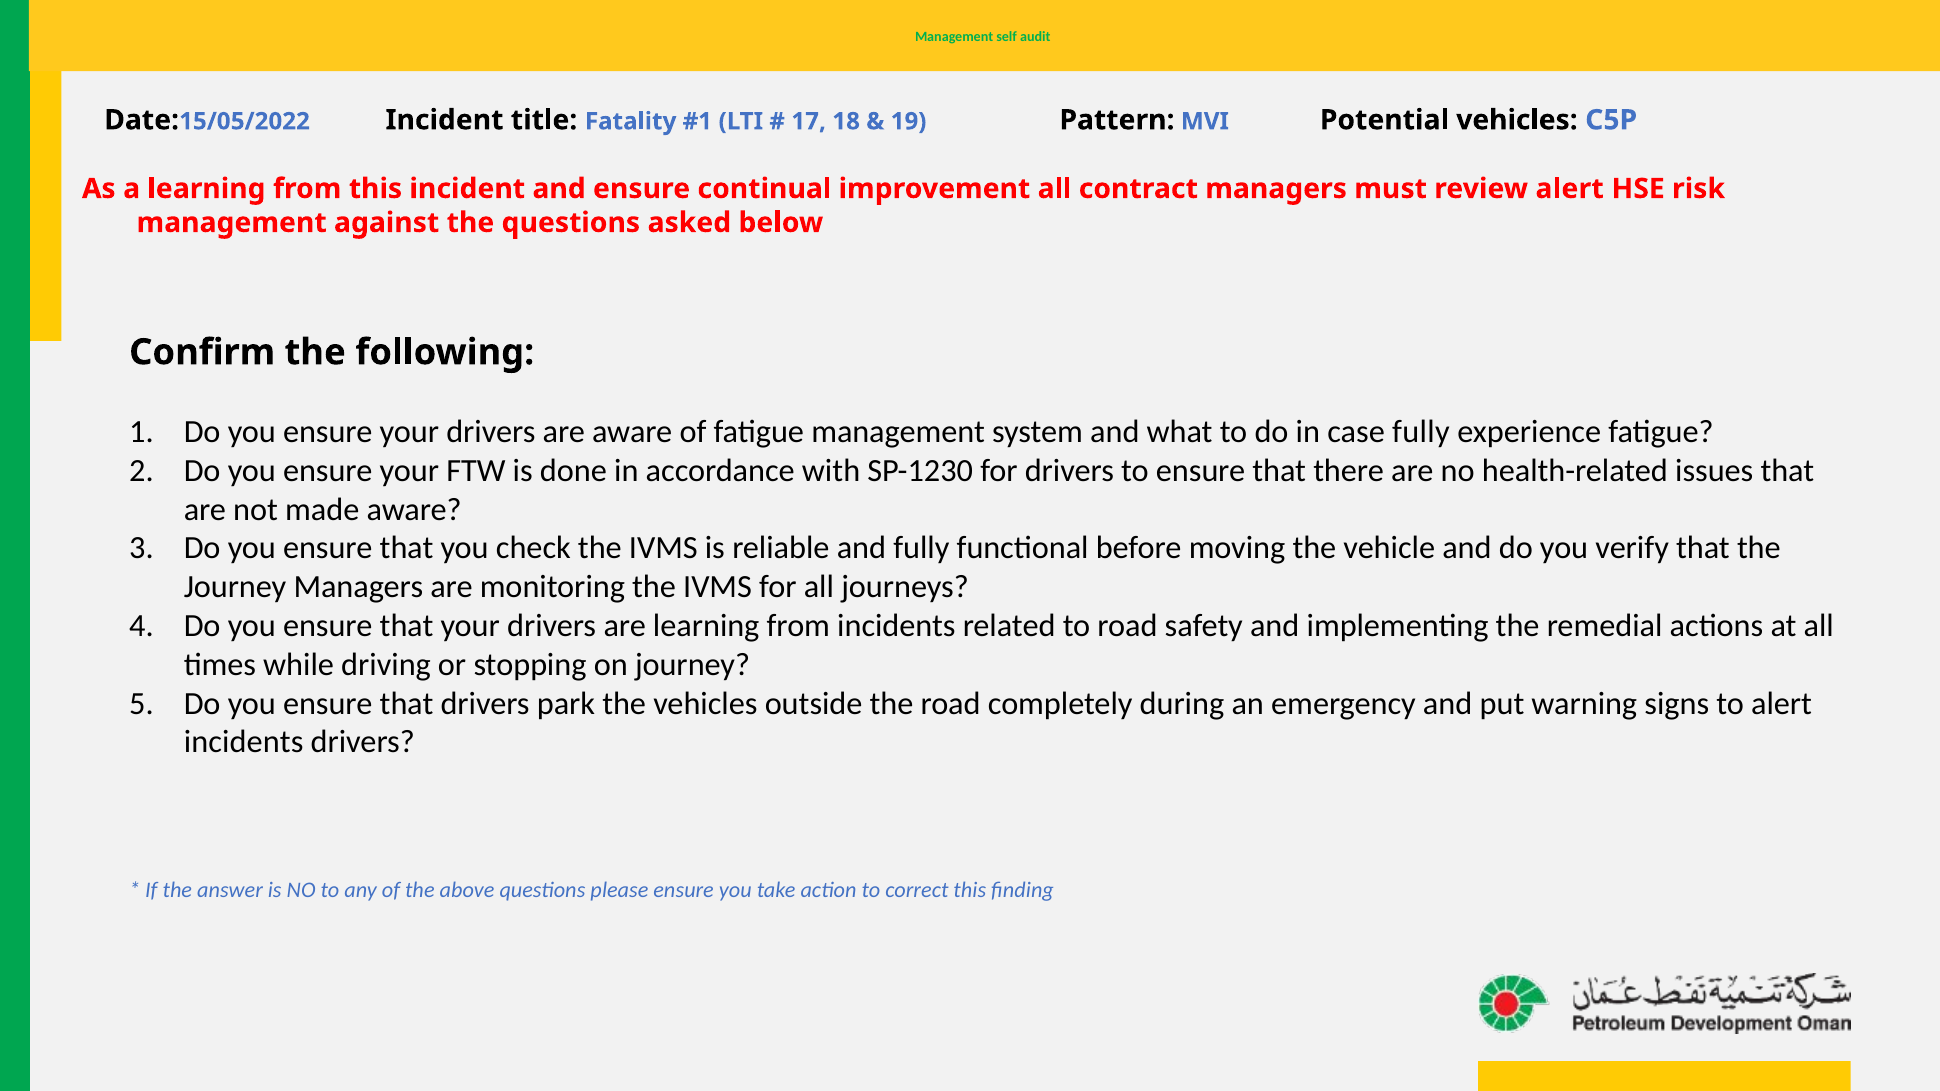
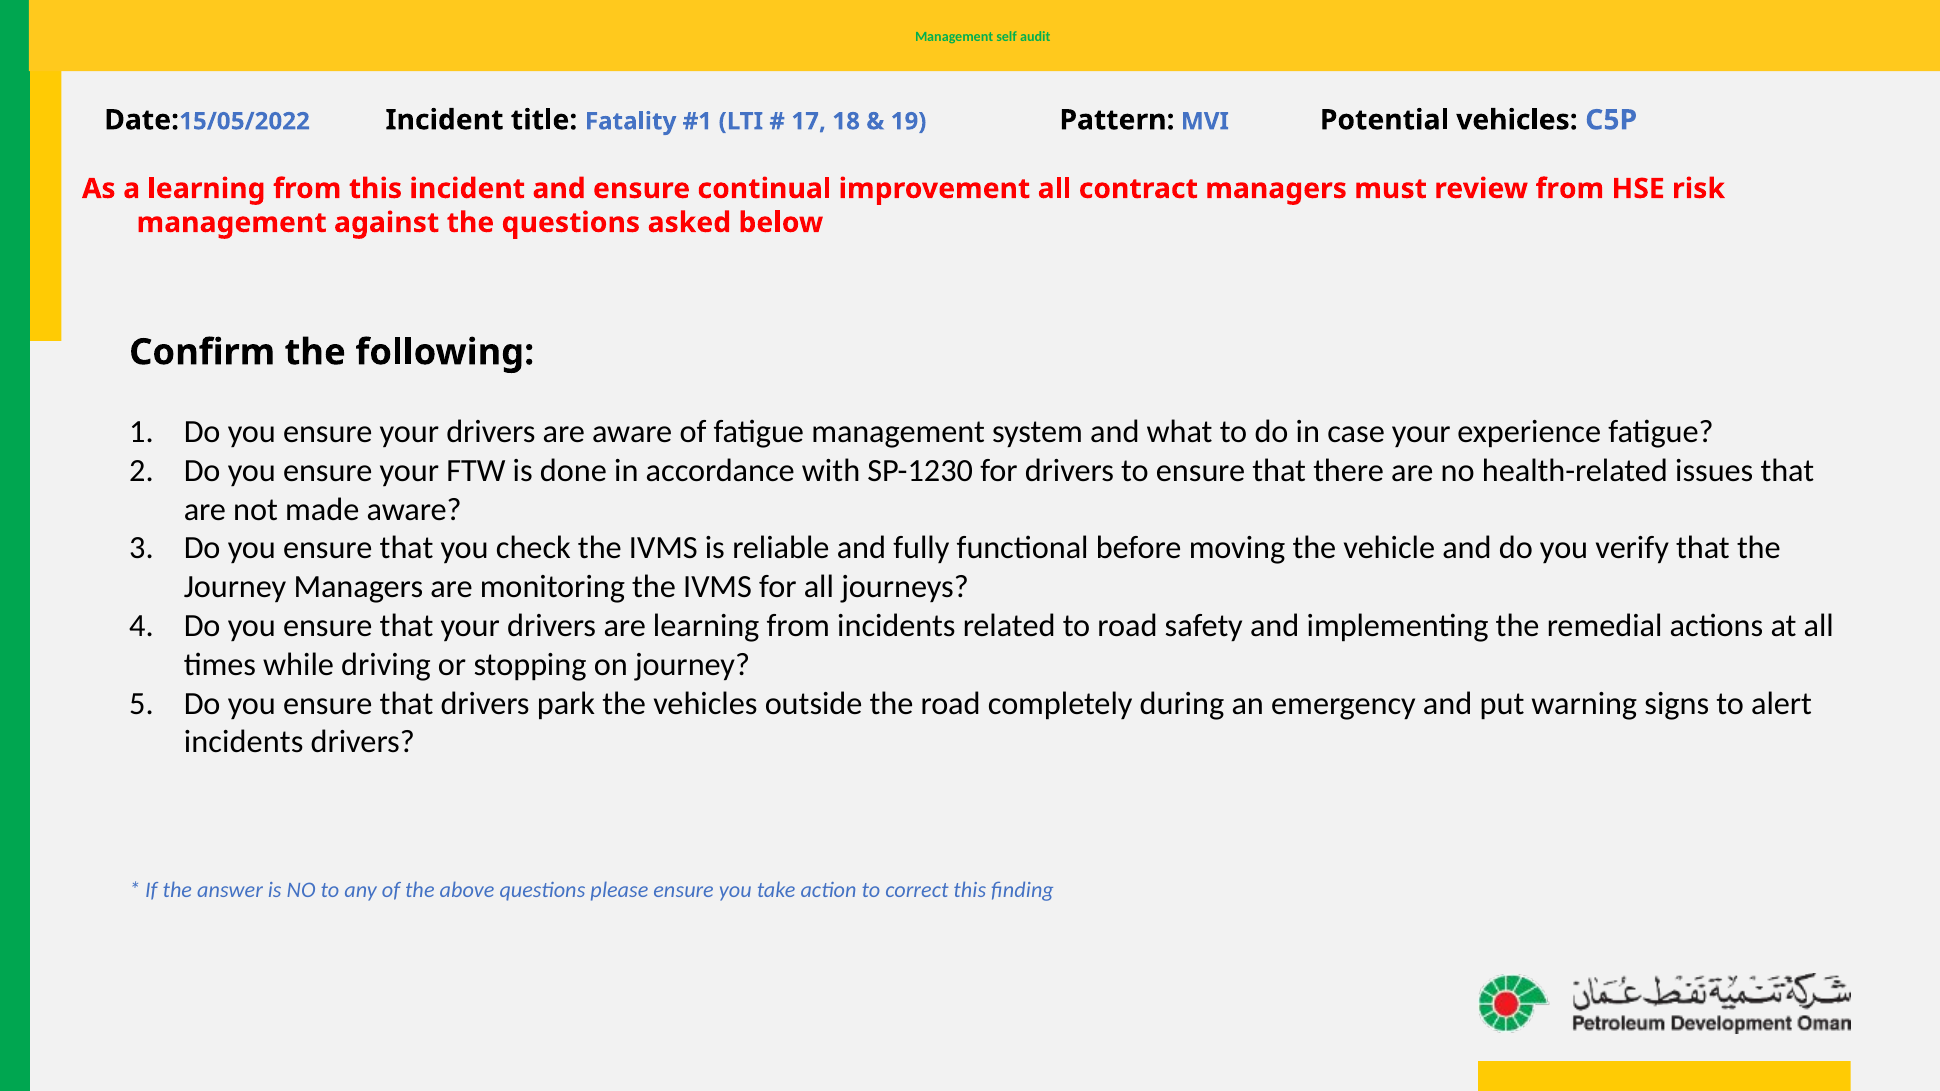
review alert: alert -> from (1570, 189)
case fully: fully -> your (1421, 432)
